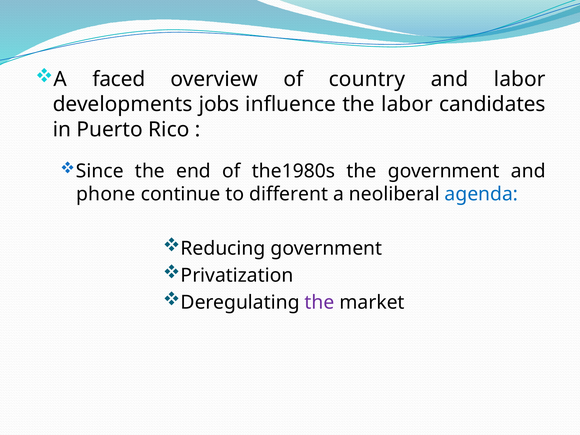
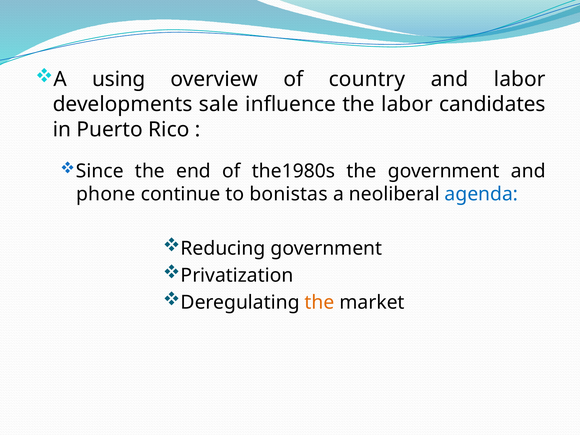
faced: faced -> using (119, 79)
jobs: jobs -> sale (219, 104)
different: different -> bonistas (289, 194)
the colour: purple -> orange (320, 302)
